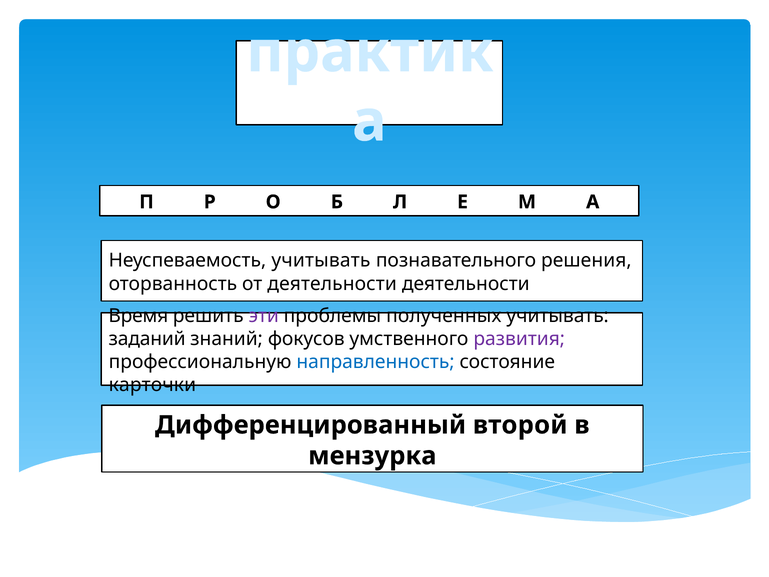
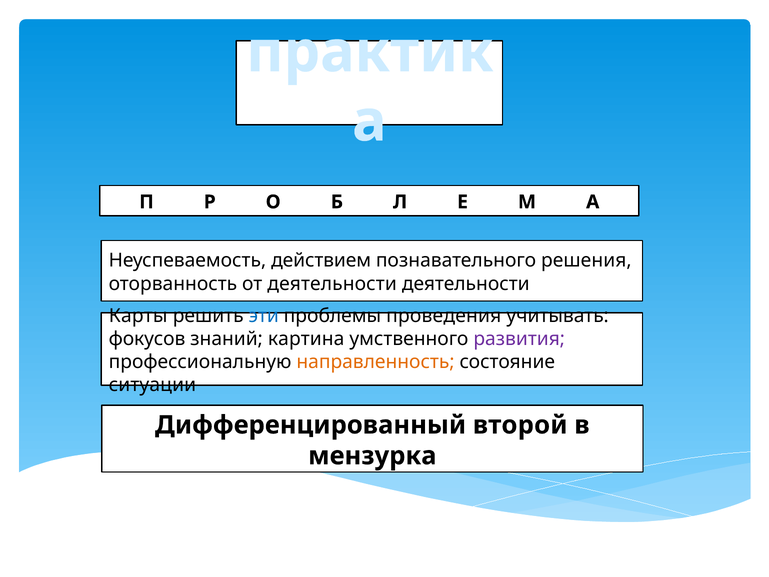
Неуспеваемость учитывать: учитывать -> действием (321, 260)
Время: Время -> Карты (138, 316)
эти colour: purple -> blue (264, 316)
полученных: полученных -> проведения (444, 316)
заданий: заданий -> фокусов (147, 339)
фокусов: фокусов -> картина (306, 339)
направленность colour: blue -> orange (375, 362)
карточки: карточки -> ситуации (152, 385)
